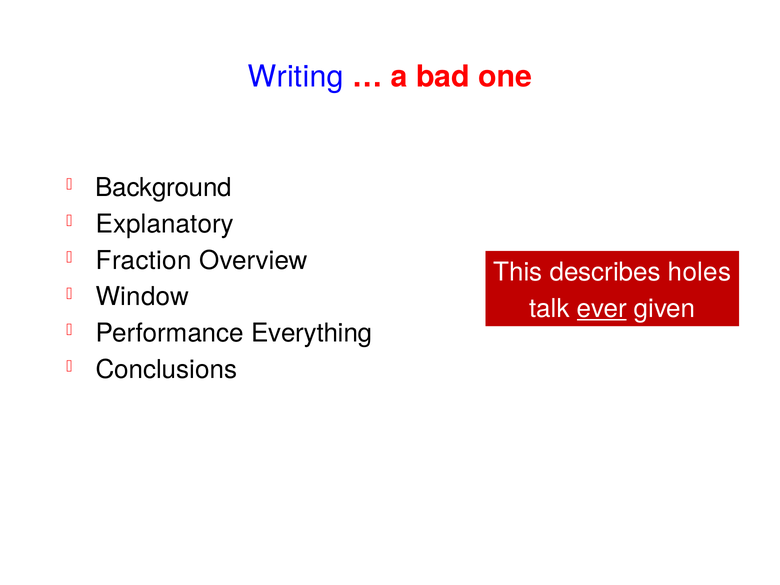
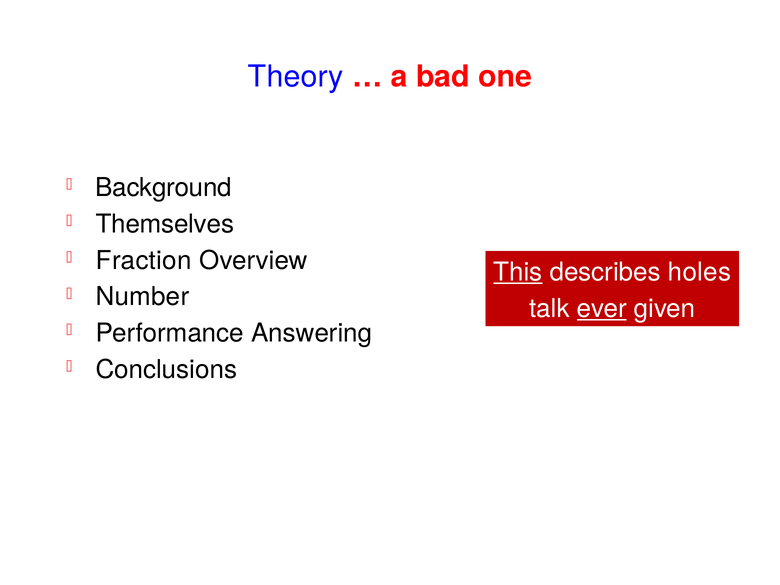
Writing: Writing -> Theory (296, 77)
Explanatory: Explanatory -> Themselves (165, 224)
This underline: none -> present (518, 272)
Window: Window -> Number (142, 297)
Everything: Everything -> Answering (312, 333)
